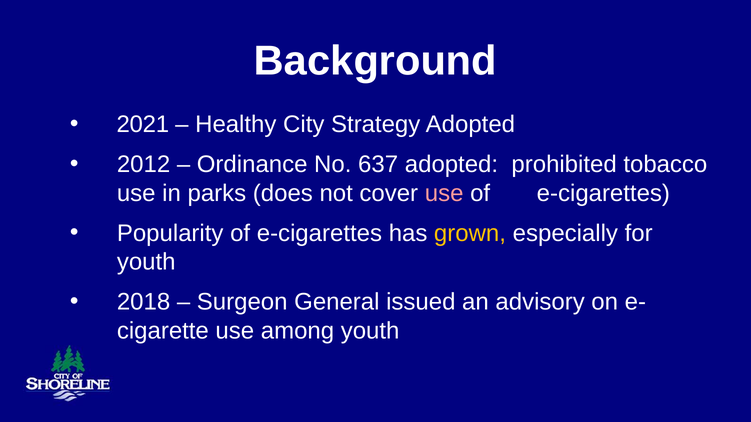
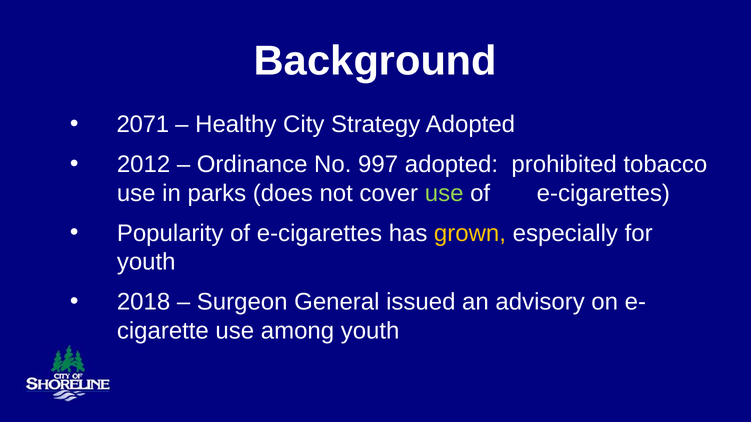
2021: 2021 -> 2071 (143, 125)
637: 637 -> 997 (378, 165)
use colour: pink -> light green (444, 193)
